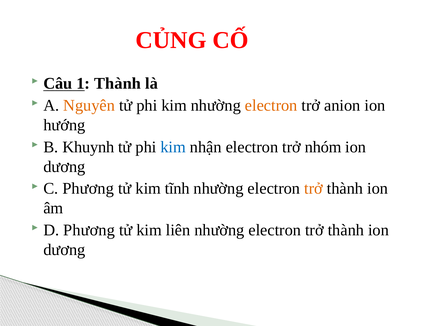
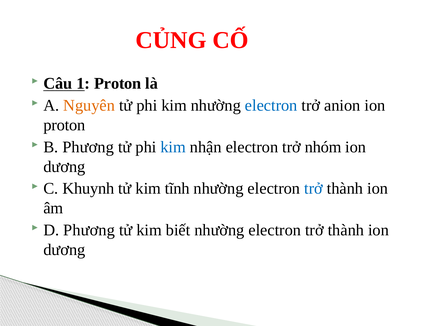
1 Thành: Thành -> Proton (118, 84)
electron colour: orange -> blue (271, 106)
hướng: hướng -> proton (64, 125)
B Khuynh: Khuynh -> Phương (88, 147)
C Phương: Phương -> Khuynh (88, 189)
trở colour: orange -> blue (314, 189)
liên: liên -> biết (178, 230)
